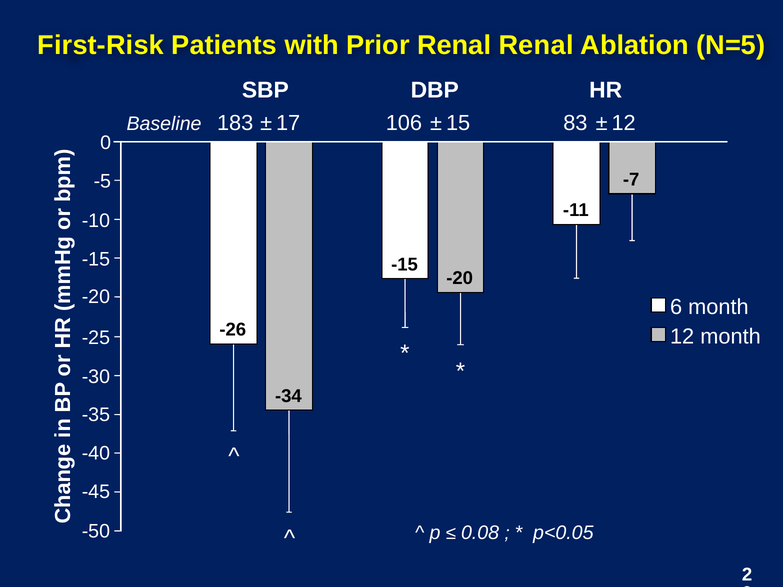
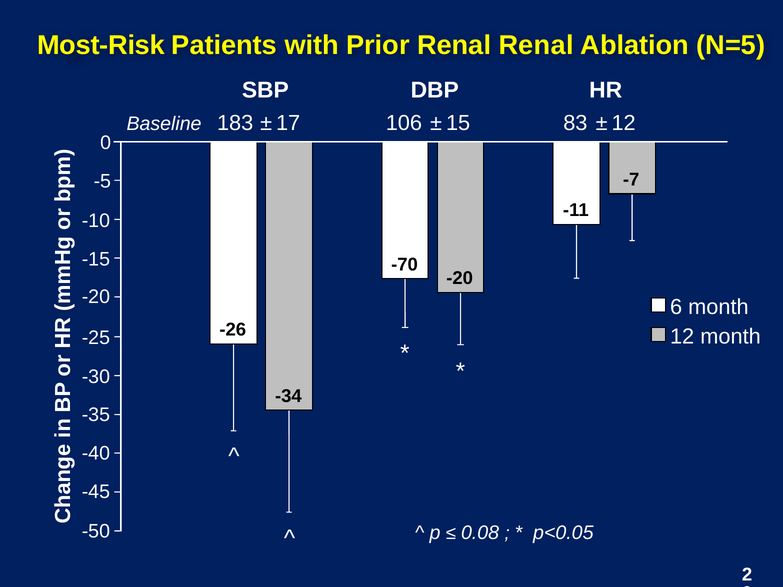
First-Risk: First-Risk -> Most-Risk (101, 45)
-15: -15 -> -70 (405, 265)
